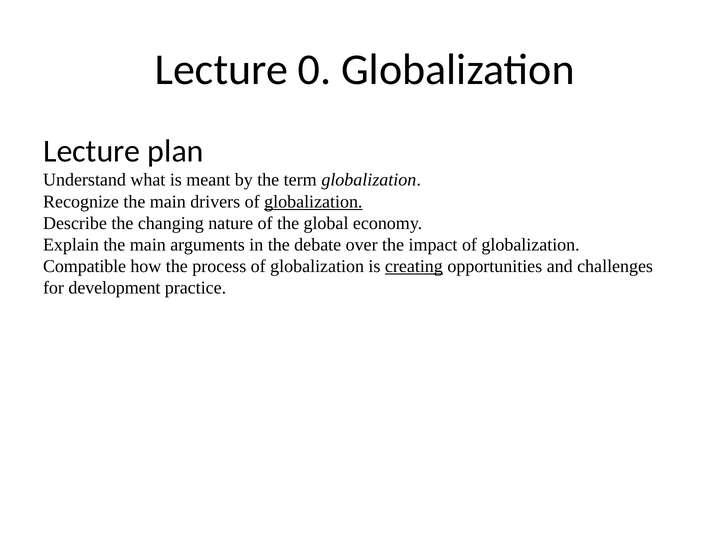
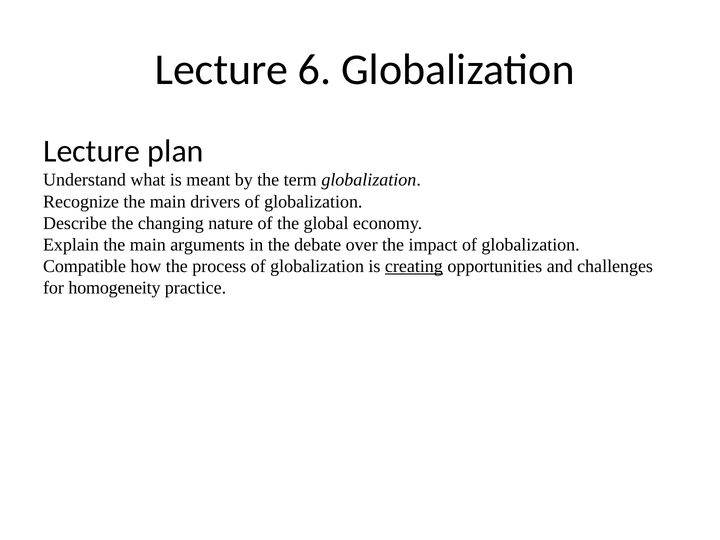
0: 0 -> 6 (315, 70)
globalization underline: present -> none (313, 202)
development: development -> homogeneity (115, 288)
